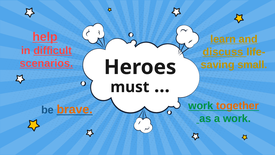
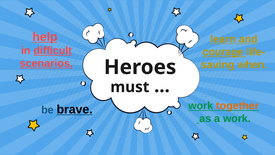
discuss: discuss -> courage (223, 52)
small: small -> when (252, 65)
brave colour: orange -> black (75, 109)
